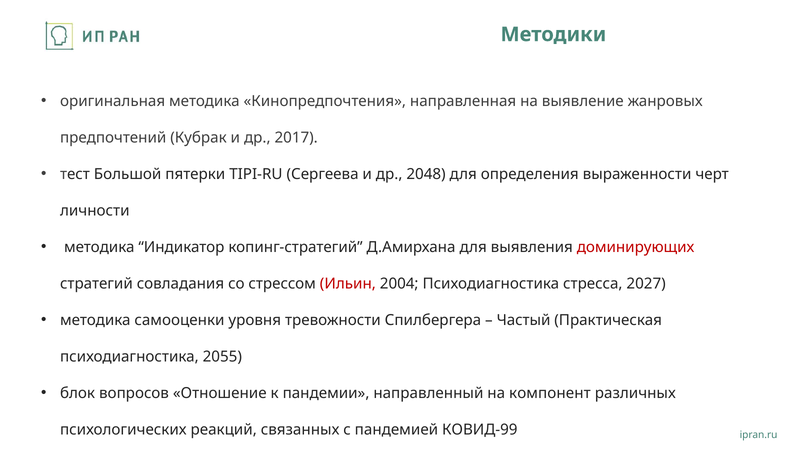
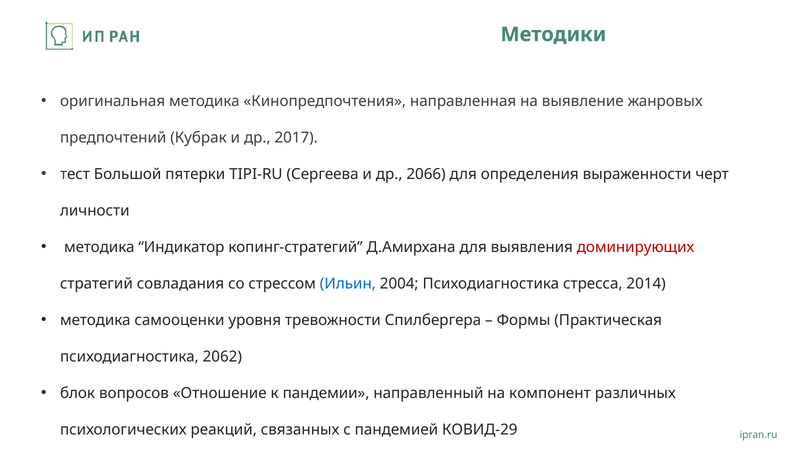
2048: 2048 -> 2066 (426, 174)
Ильин colour: red -> blue (348, 283)
2027: 2027 -> 2014 (646, 283)
Частый: Частый -> Формы (524, 320)
2055: 2055 -> 2062 (222, 356)
КОВИД-99: КОВИД-99 -> КОВИД-29 (480, 429)
